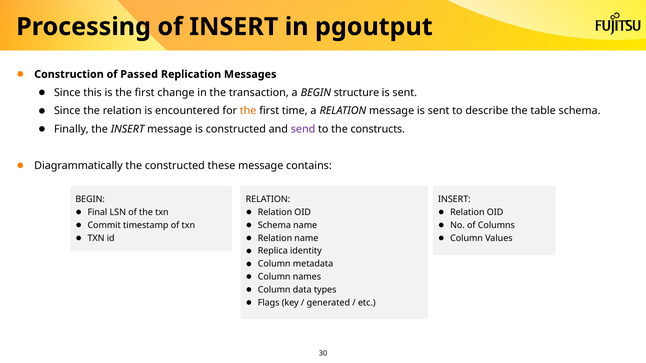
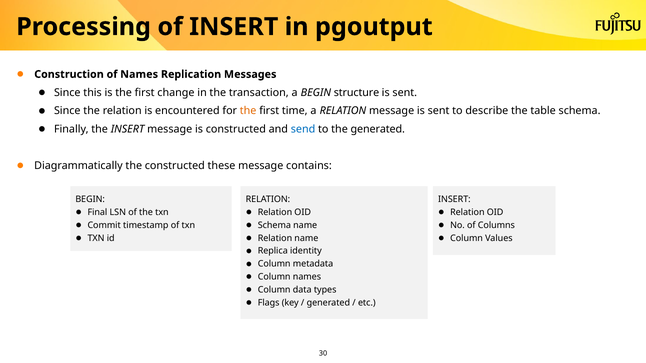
of Passed: Passed -> Names (139, 74)
send colour: purple -> blue (303, 129)
the constructs: constructs -> generated (378, 129)
